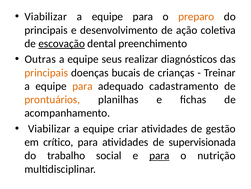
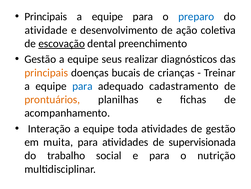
Viabilizar: Viabilizar -> Principais (46, 17)
preparo colour: orange -> blue (196, 17)
principais: principais -> atividade (46, 30)
Outras: Outras -> Gestão (40, 59)
para colour: orange -> blue (82, 86)
Viabilizar: Viabilizar -> Interação (49, 128)
criar: criar -> toda (128, 128)
crítico: crítico -> muita (58, 142)
para underline: present -> none (159, 155)
